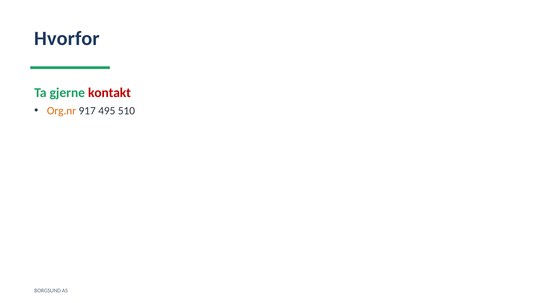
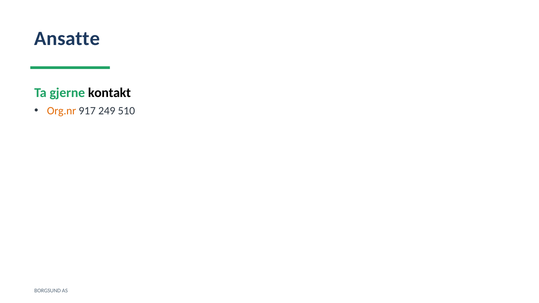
Hvorfor: Hvorfor -> Ansatte (67, 38)
kontakt colour: red -> black (109, 93)
495: 495 -> 249 (107, 111)
